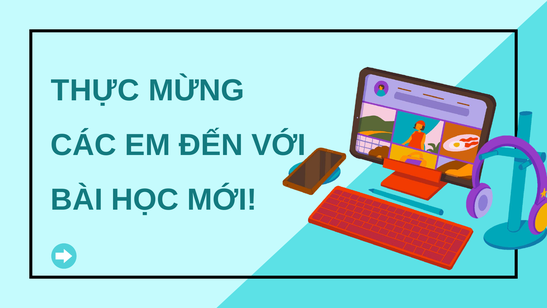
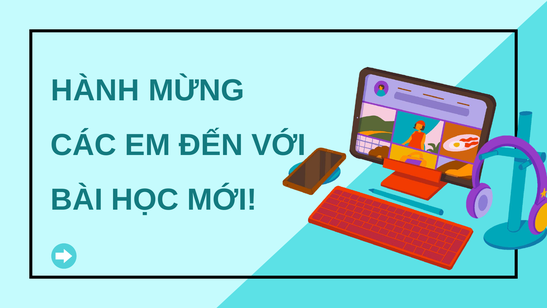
THỰC: THỰC -> HÀNH (95, 90)
